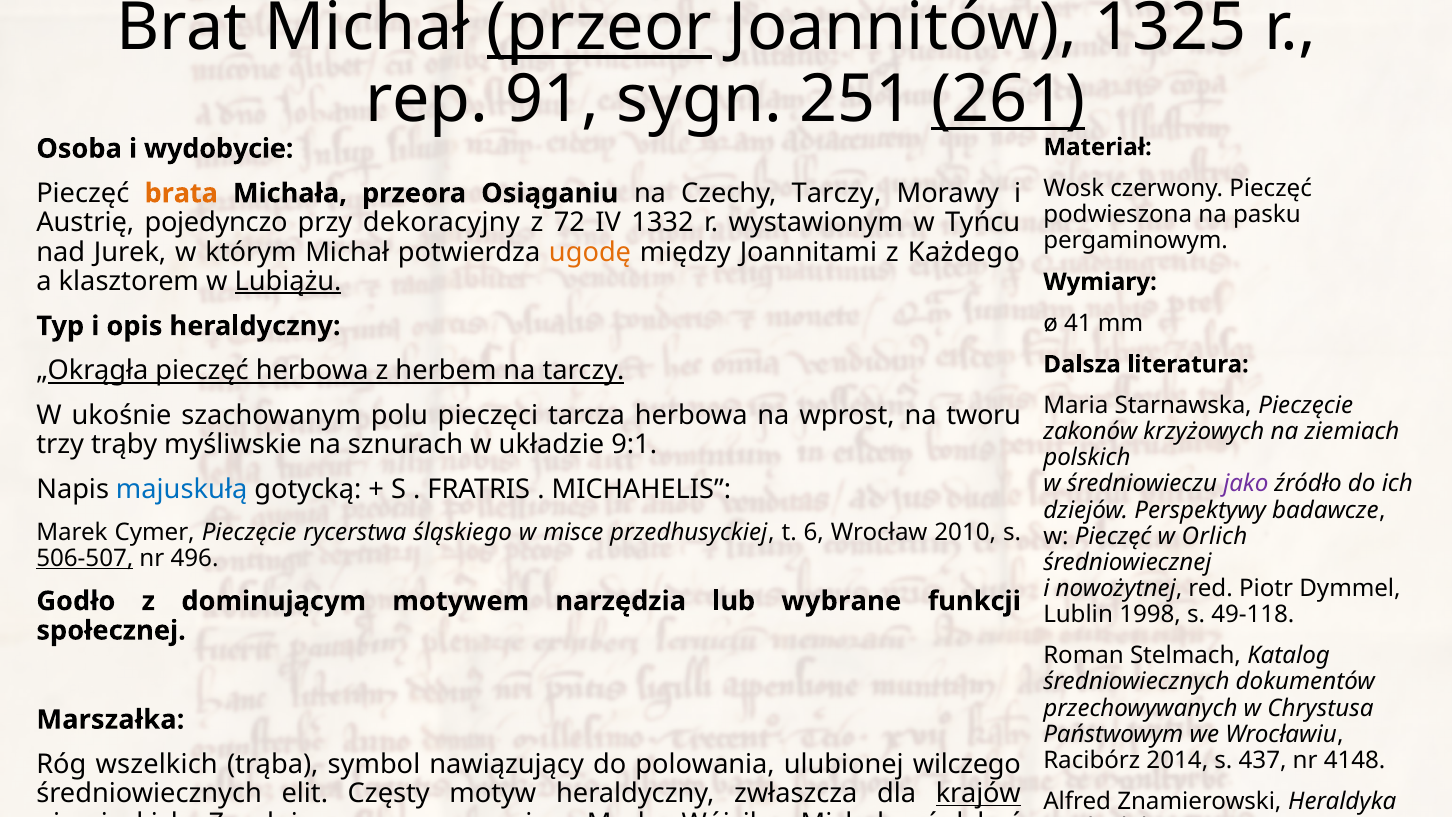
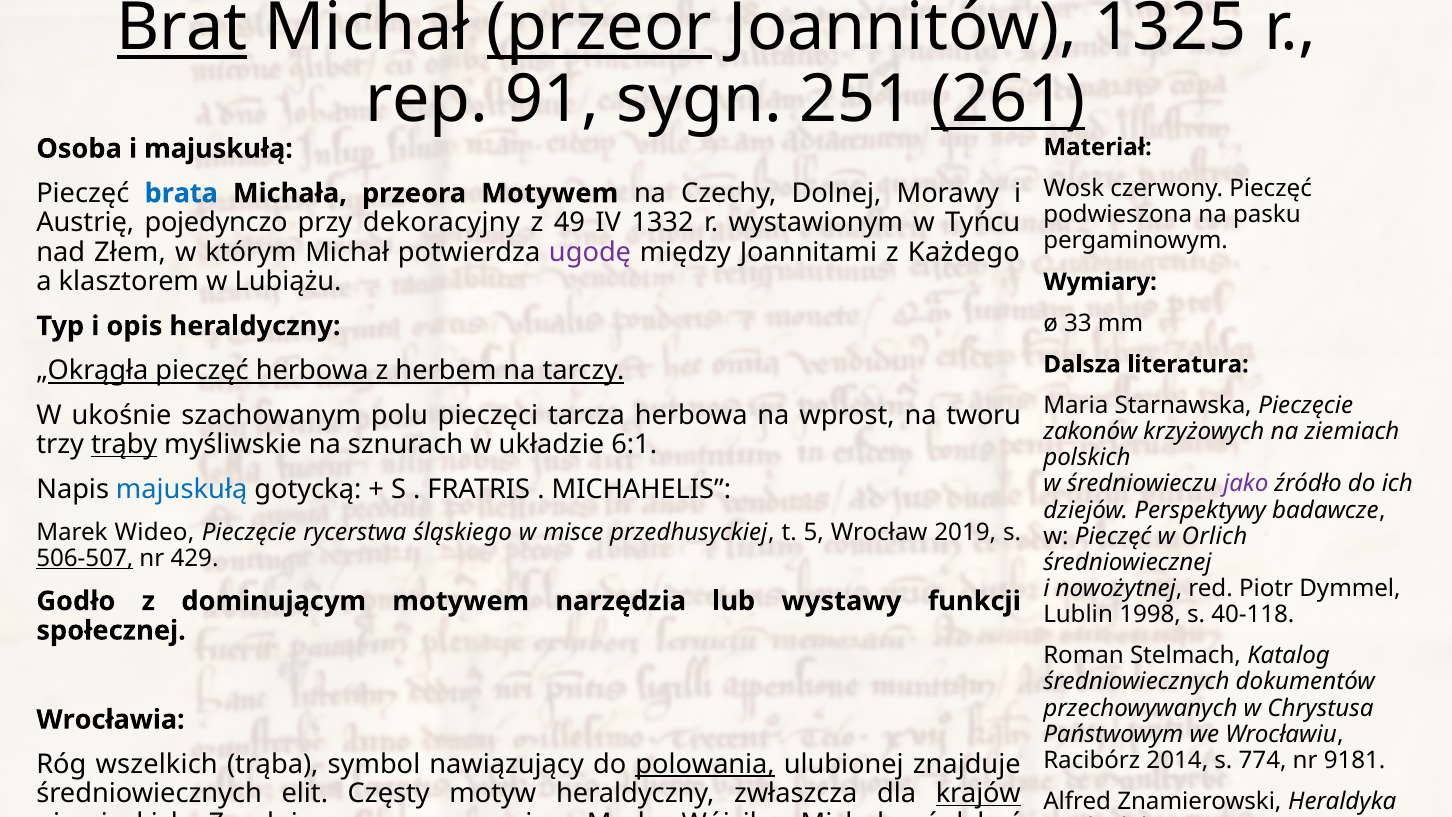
Brat underline: none -> present (182, 28)
i wydobycie: wydobycie -> majuskułą (219, 149)
brata colour: orange -> blue (181, 193)
przeora Osiąganiu: Osiąganiu -> Motywem (550, 193)
Czechy Tarczy: Tarczy -> Dolnej (836, 193)
72: 72 -> 49 (569, 223)
Jurek: Jurek -> Złem (130, 252)
ugodę colour: orange -> purple (590, 252)
Lubiążu underline: present -> none (288, 281)
41: 41 -> 33 (1078, 323)
trąby underline: none -> present (124, 445)
9:1: 9:1 -> 6:1 (634, 445)
Cymer: Cymer -> Wideo (155, 532)
6: 6 -> 5 (814, 532)
2010: 2010 -> 2019 (965, 532)
496: 496 -> 429 (195, 558)
wybrane: wybrane -> wystawy (841, 601)
49-118: 49-118 -> 40-118 (1253, 614)
Marszałka: Marszałka -> Wrocławia (111, 719)
437: 437 -> 774 (1263, 760)
4148: 4148 -> 9181 (1355, 760)
polowania underline: none -> present (705, 764)
wilczego: wilczego -> znajduje (967, 764)
